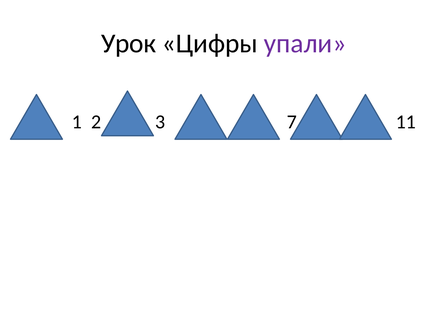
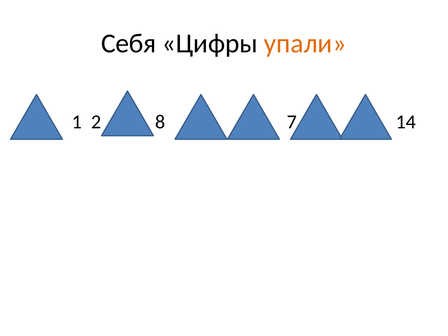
Урок: Урок -> Себя (129, 43)
упали colour: purple -> orange (305, 43)
3: 3 -> 8 (160, 122)
11: 11 -> 14 (406, 122)
